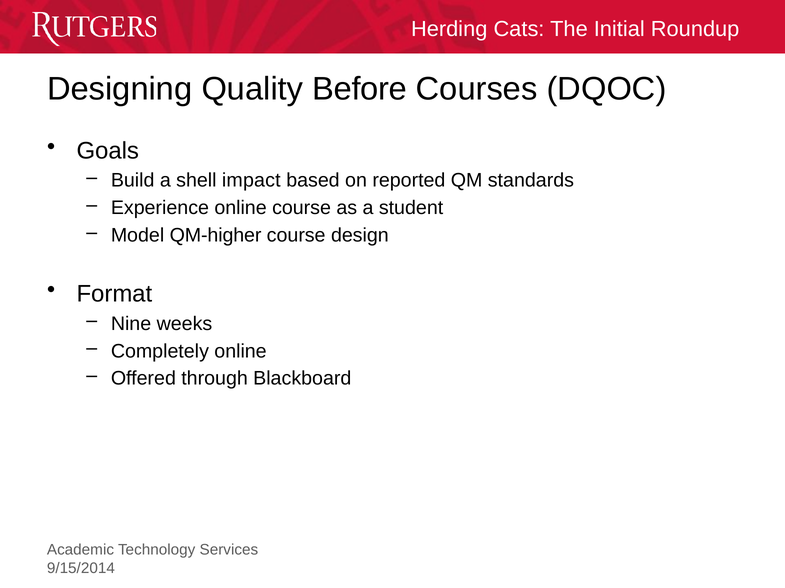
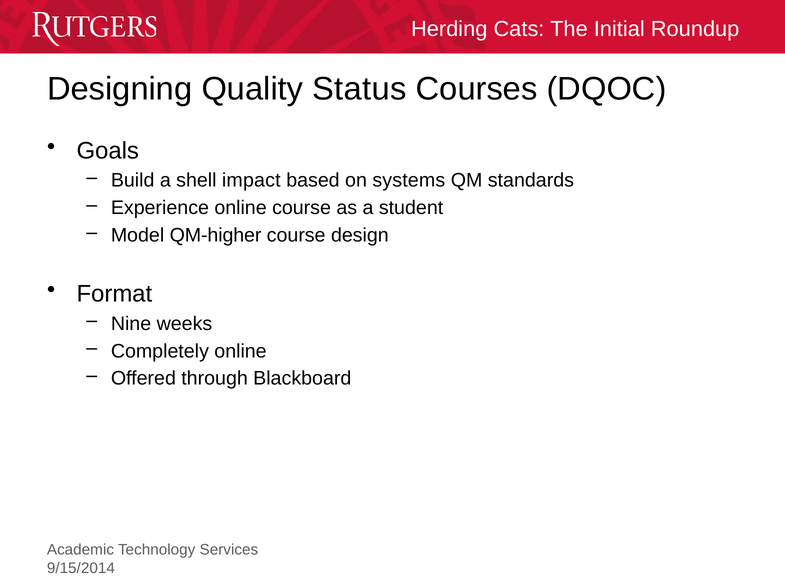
Before: Before -> Status (359, 89)
reported: reported -> systems (409, 181)
